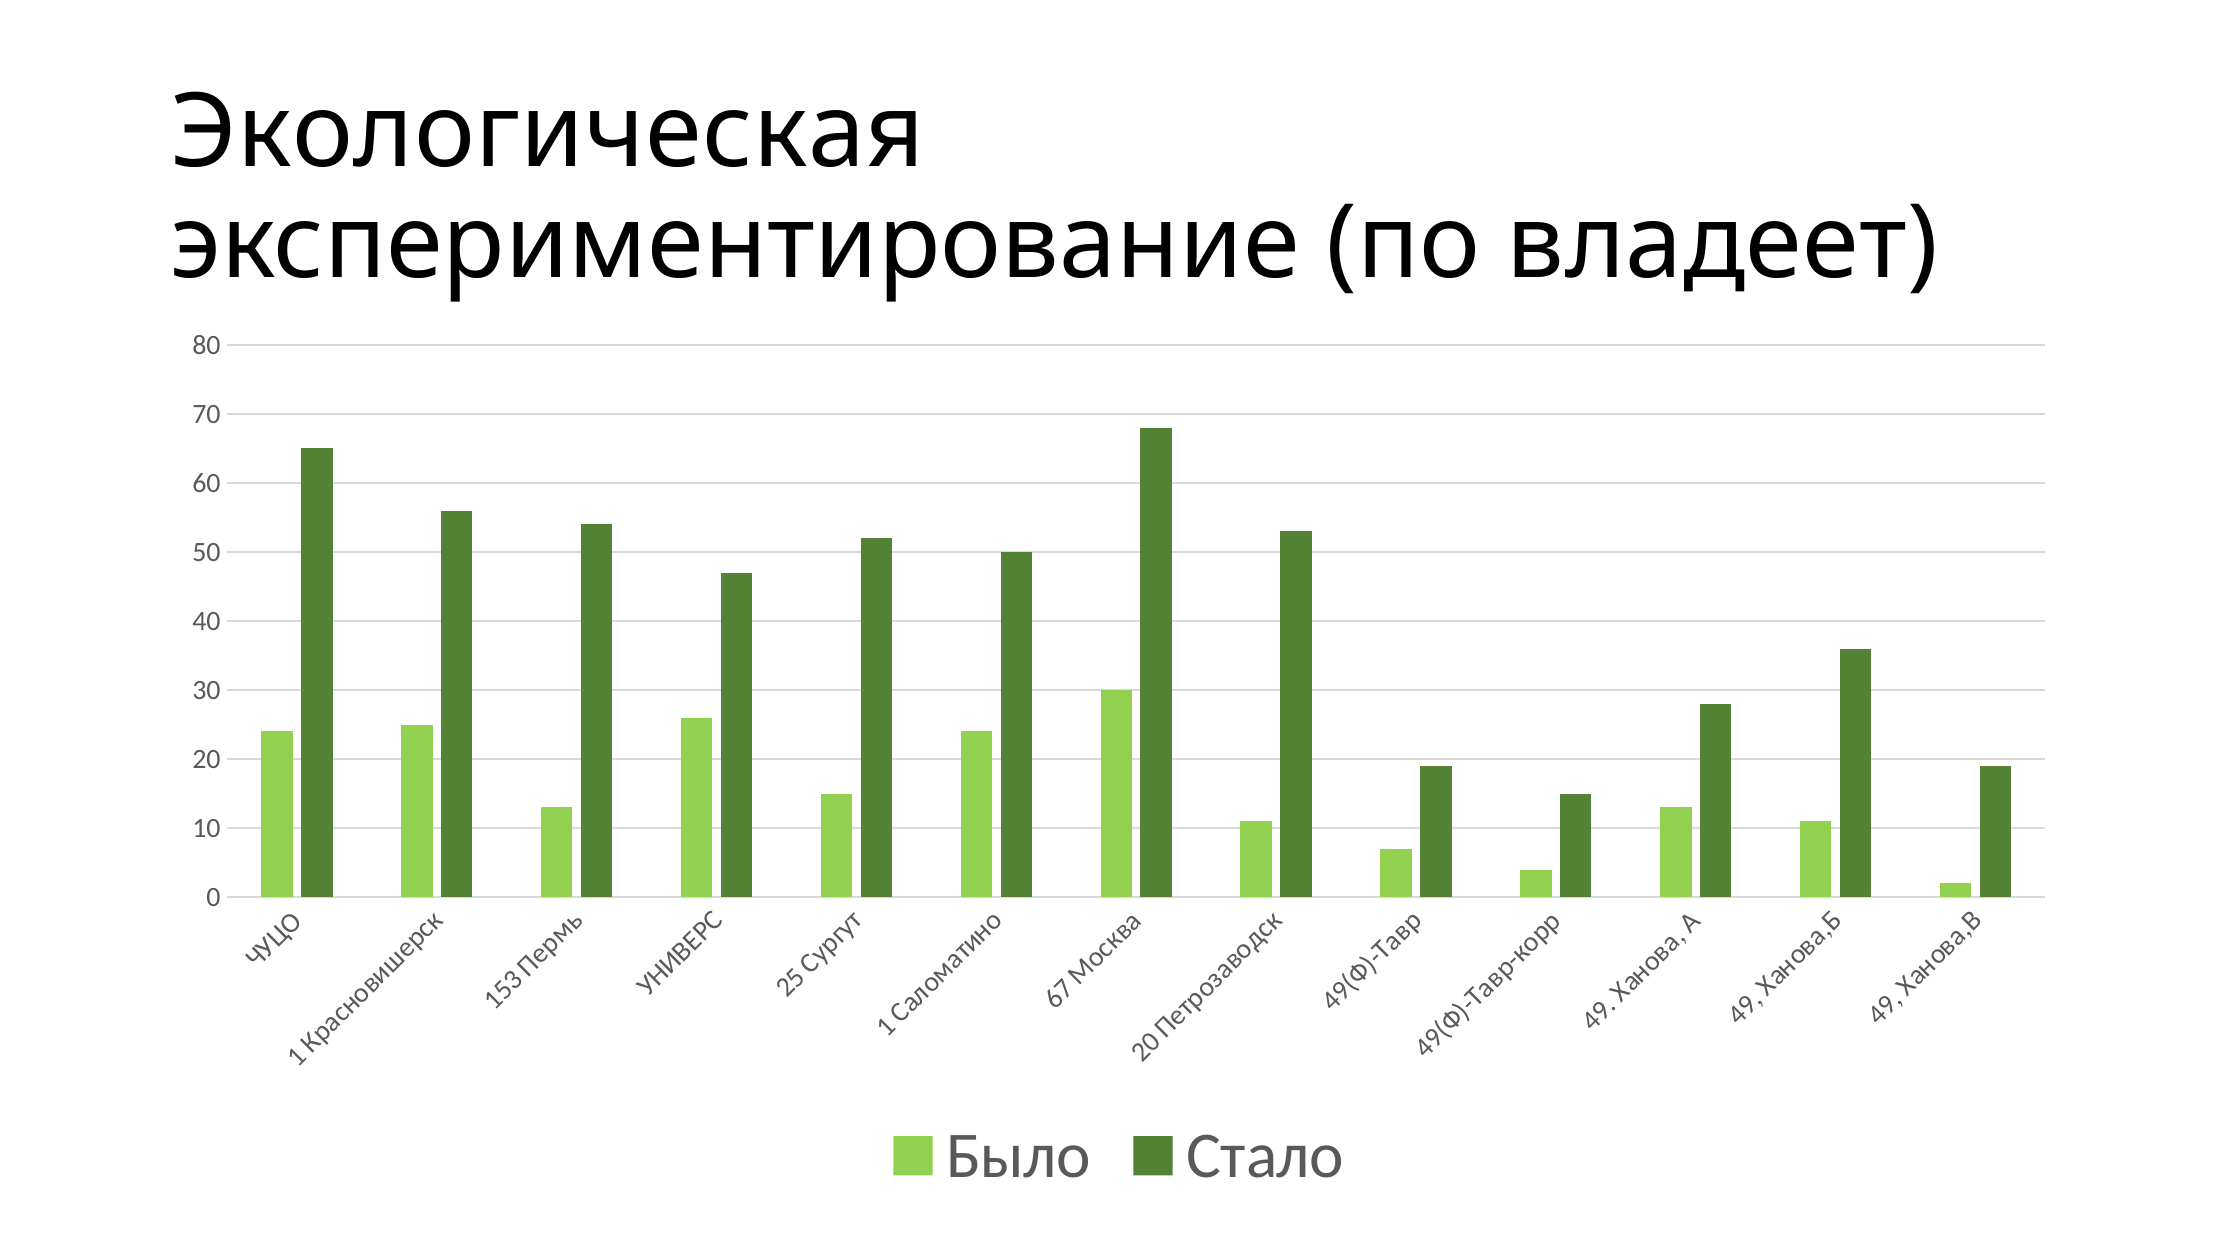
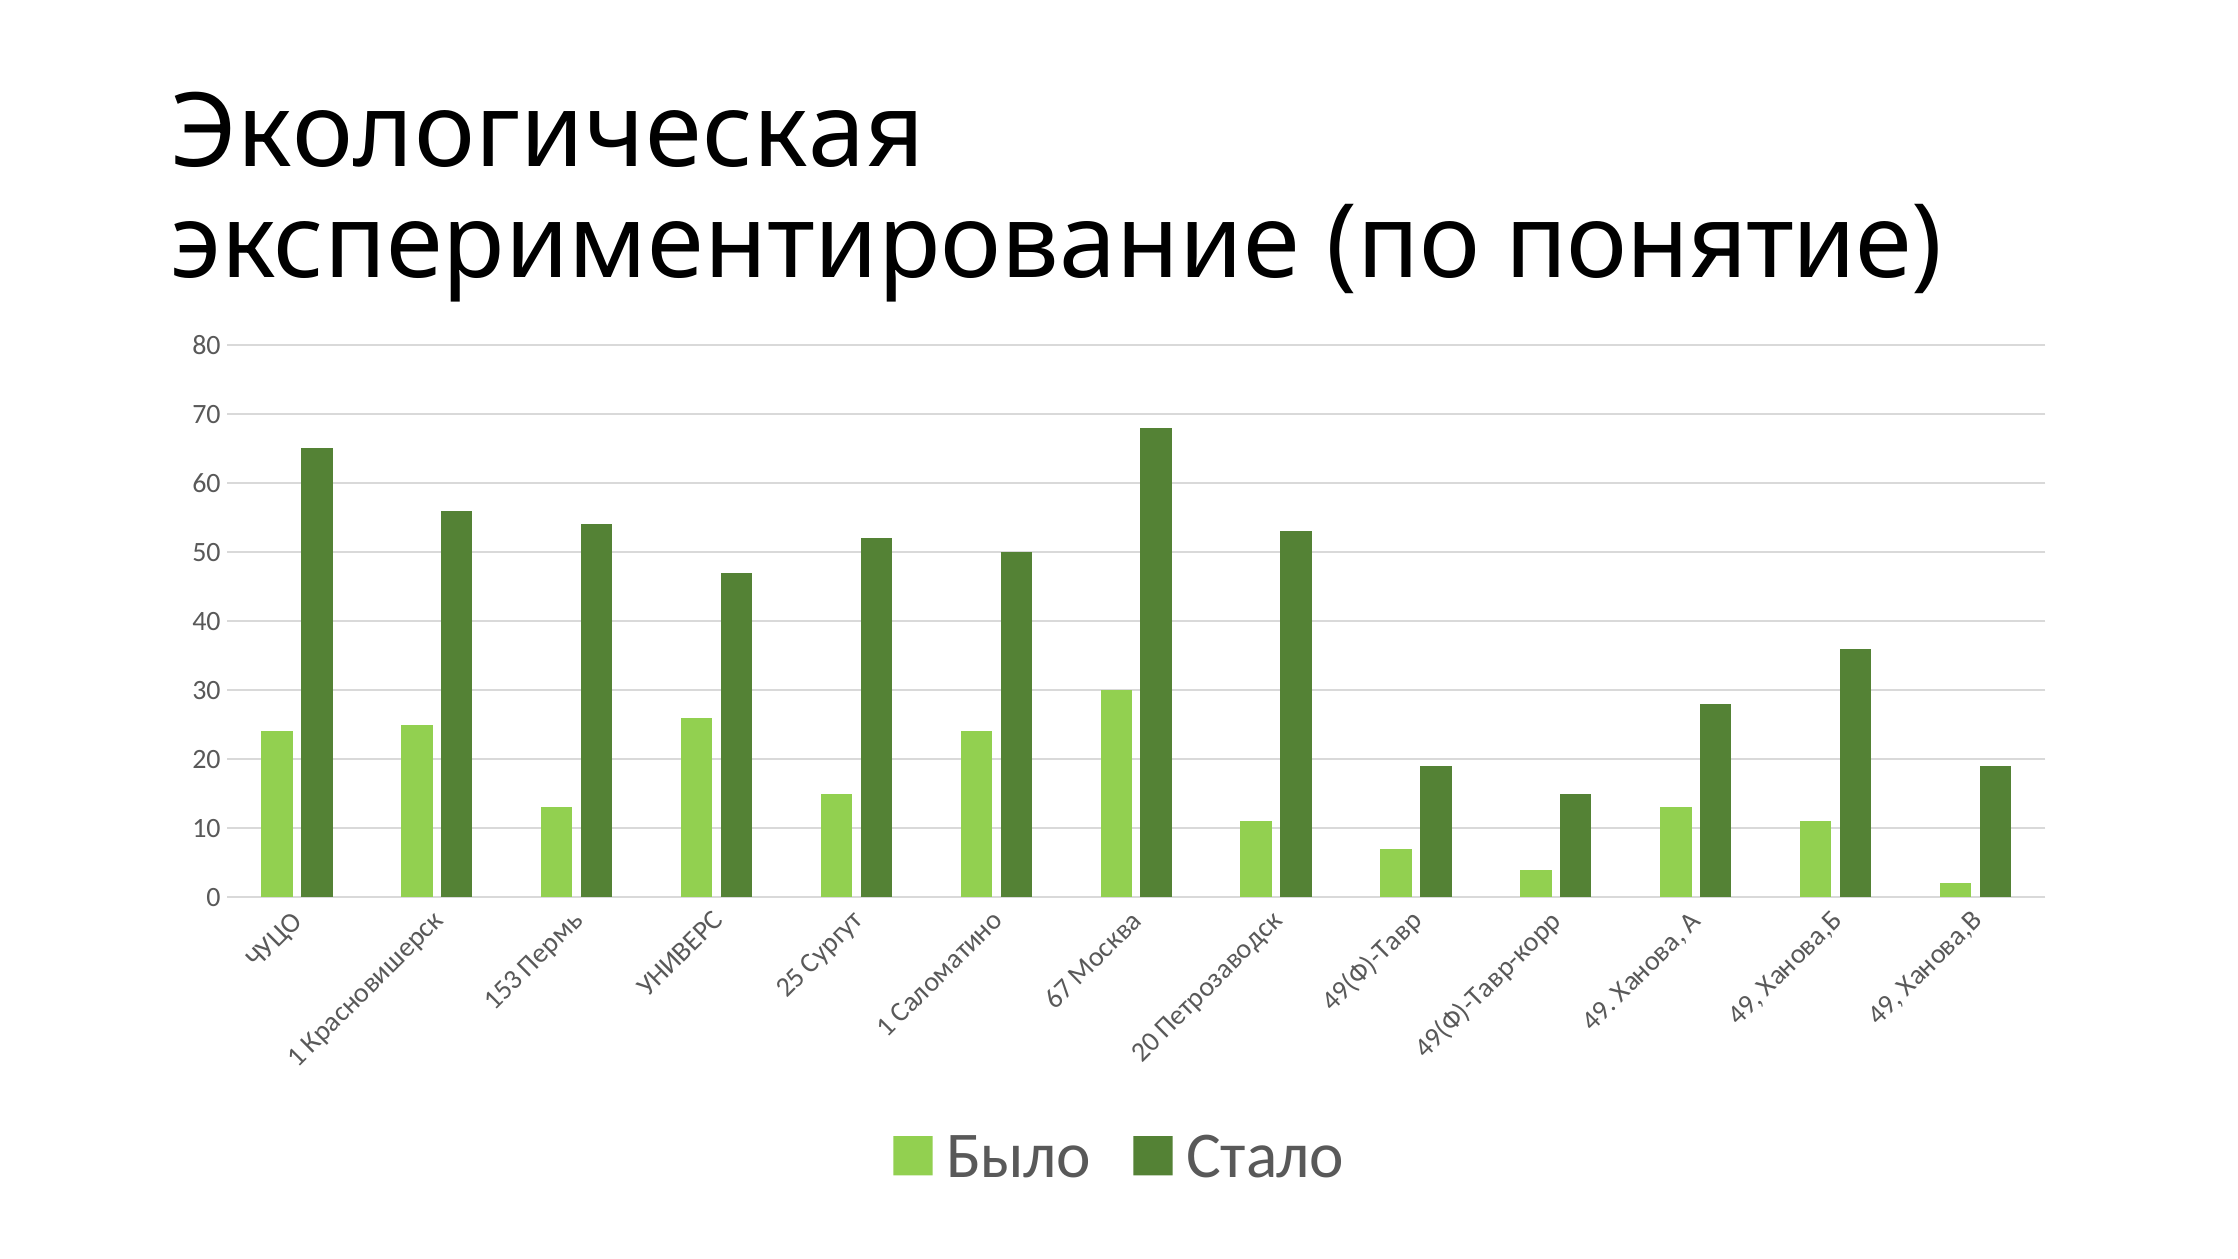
владеет: владеет -> понятие (1723, 243)
